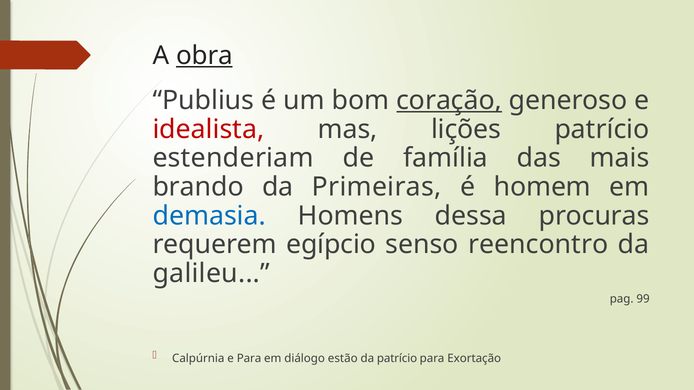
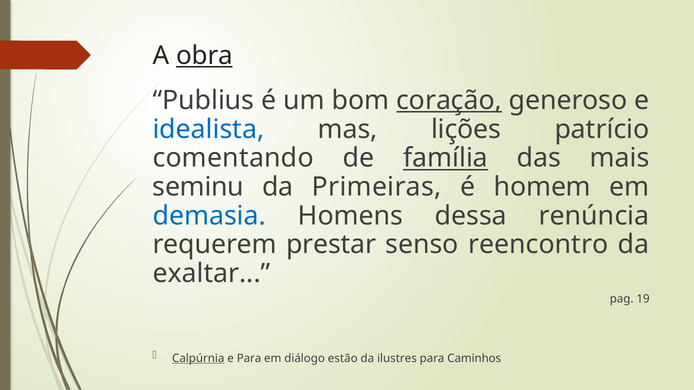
idealista colour: red -> blue (208, 129)
estenderiam: estenderiam -> comentando (233, 158)
família underline: none -> present (446, 158)
brando: brando -> seminu (198, 187)
procuras: procuras -> renúncia (594, 216)
egípcio: egípcio -> prestar (331, 245)
galileu: galileu -> exaltar (211, 274)
99: 99 -> 19 (643, 299)
Calpúrnia underline: none -> present (198, 359)
da patrício: patrício -> ilustres (397, 359)
Exortação: Exortação -> Caminhos (474, 359)
